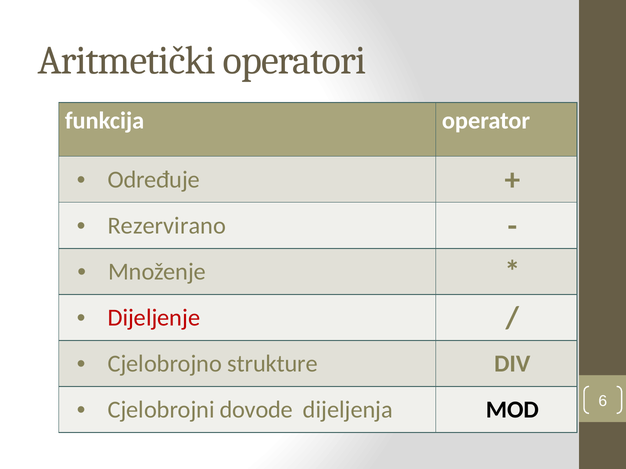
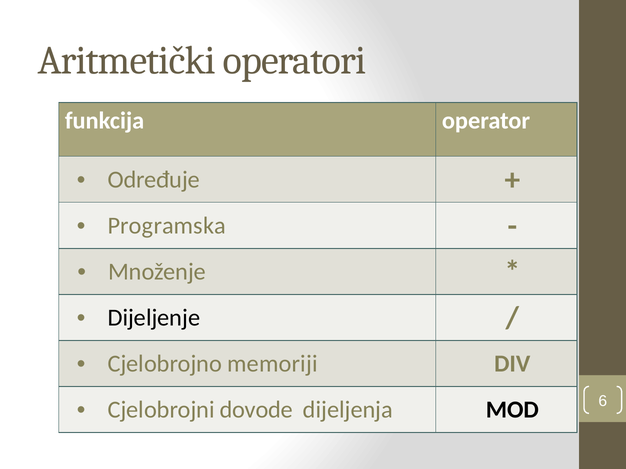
Rezervirano: Rezervirano -> Programska (167, 226)
Dijeljenje colour: red -> black (154, 318)
strukture: strukture -> memoriji (272, 364)
